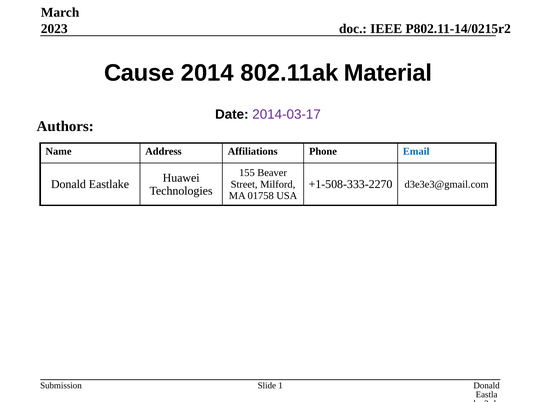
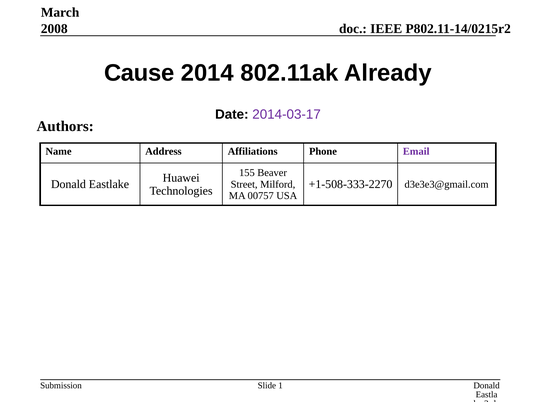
2023: 2023 -> 2008 (54, 29)
Material: Material -> Already (388, 73)
Email colour: blue -> purple (416, 151)
01758: 01758 -> 00757 (261, 196)
